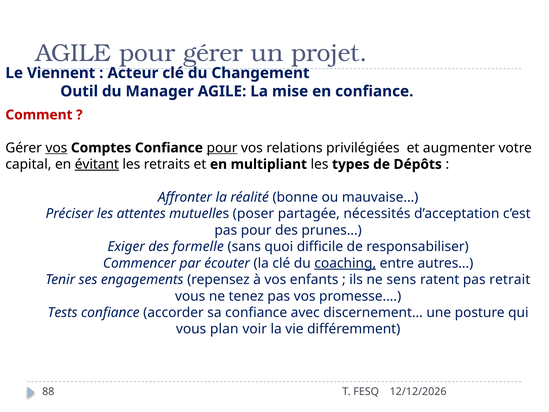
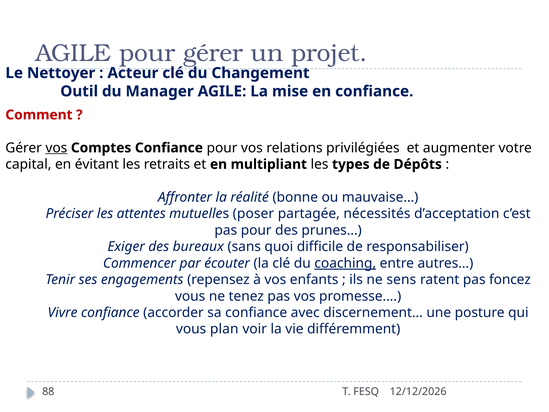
Viennent: Viennent -> Nettoyer (61, 73)
pour underline: present -> none (222, 148)
évitant underline: present -> none (97, 164)
formelle: formelle -> bureaux (198, 247)
retrait: retrait -> foncez (510, 280)
Tests: Tests -> Vivre (63, 312)
